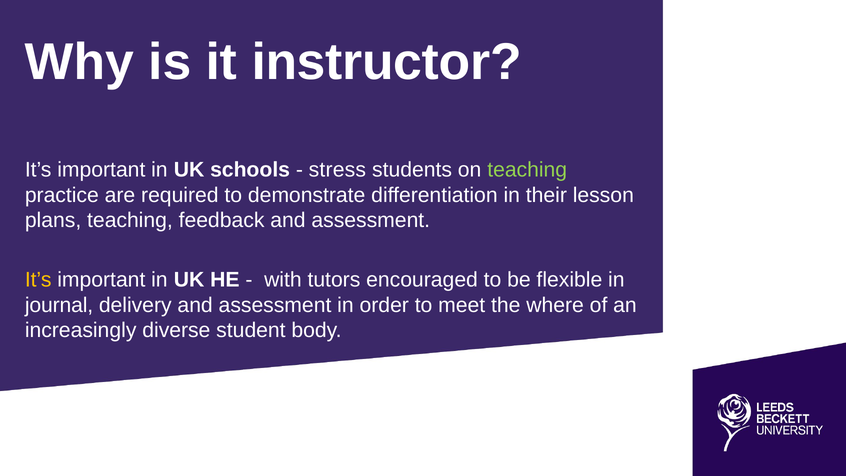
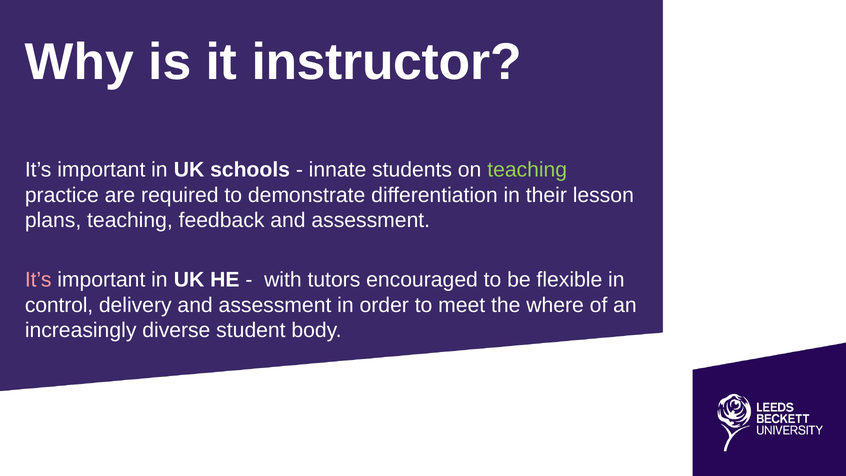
stress: stress -> innate (337, 170)
It’s colour: yellow -> pink (38, 280)
journal: journal -> control (59, 305)
